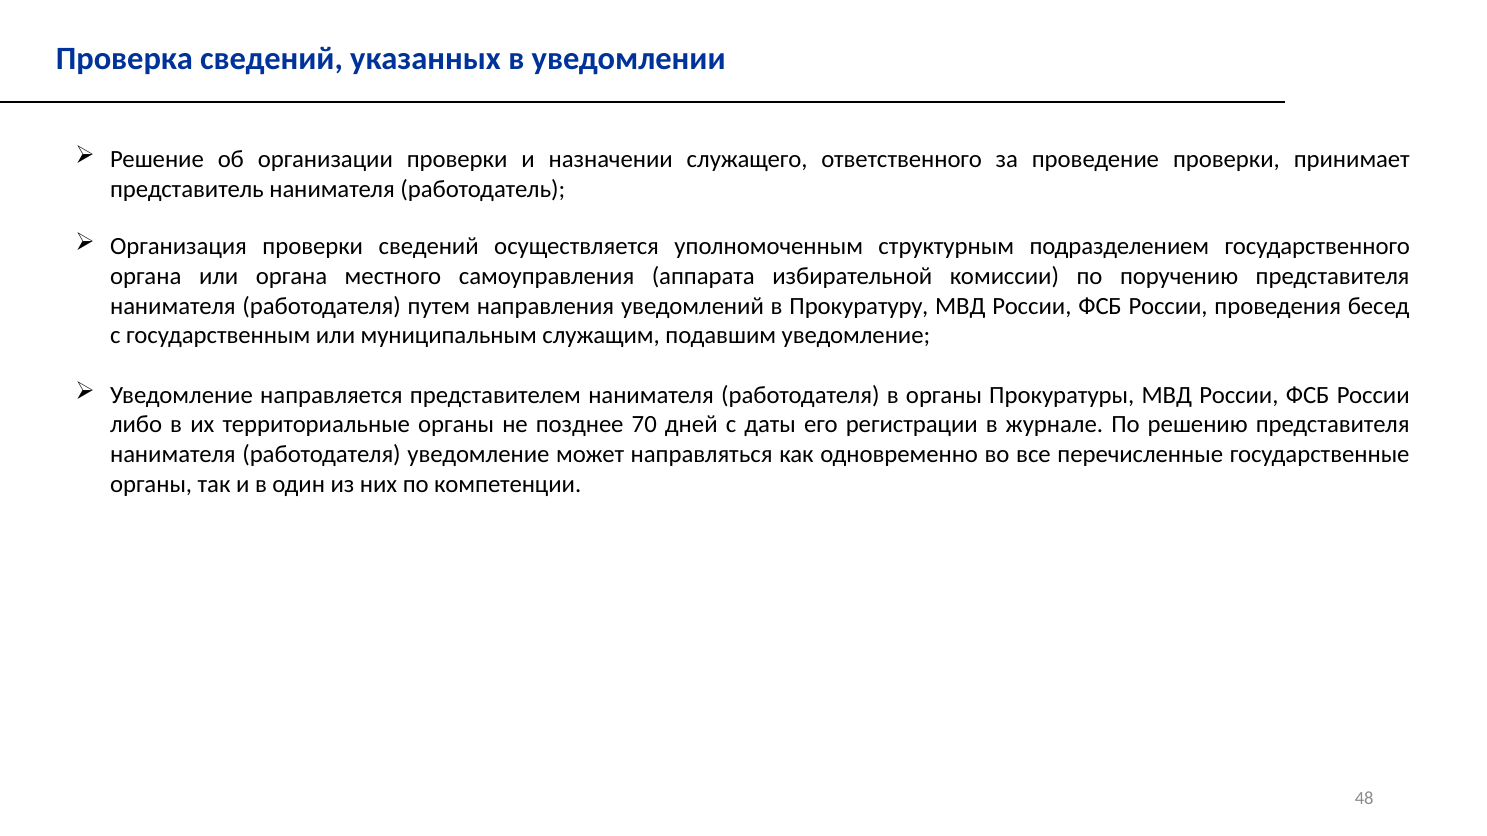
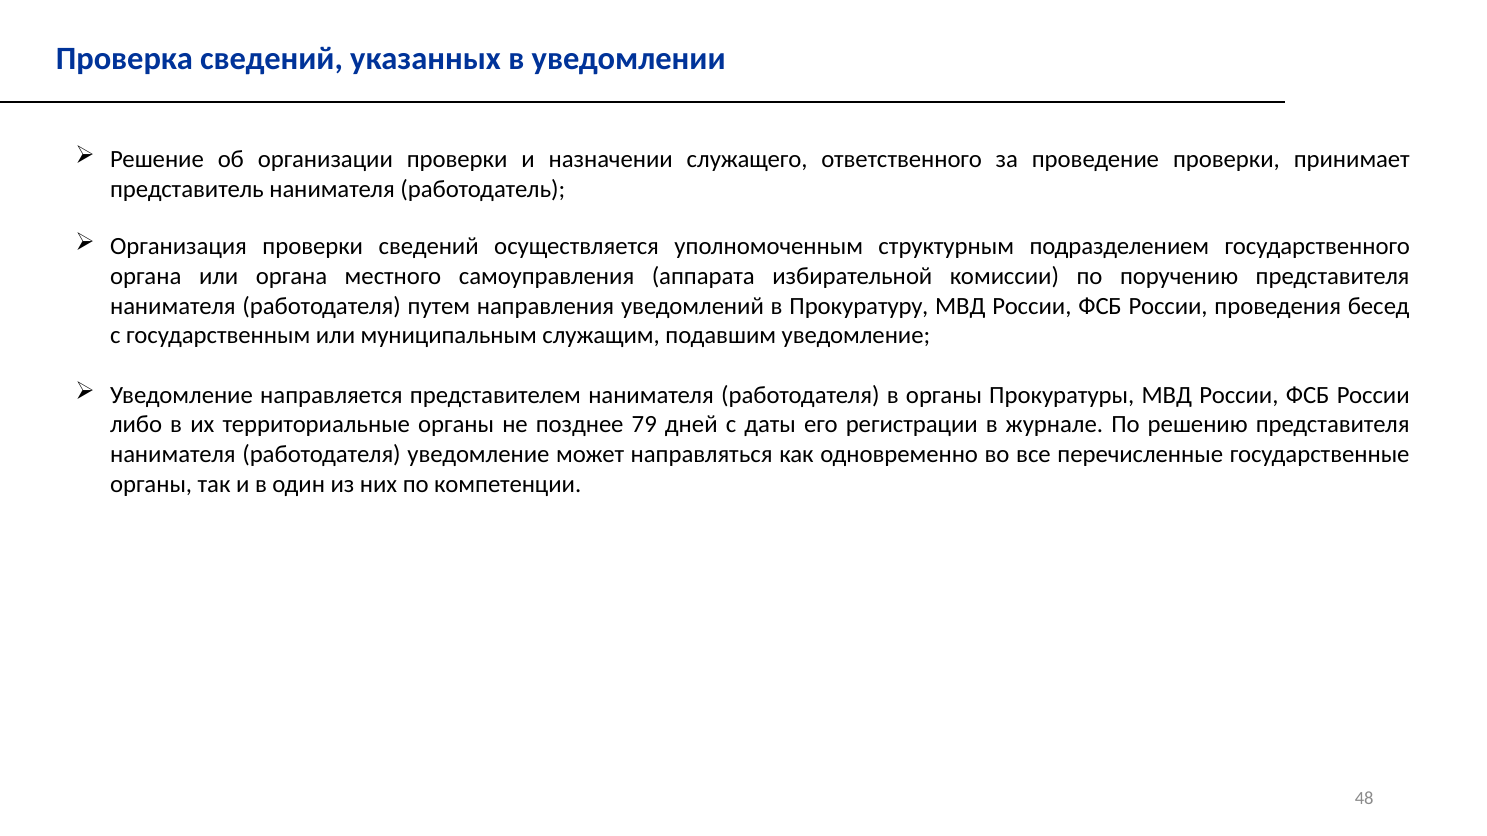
70: 70 -> 79 (644, 425)
